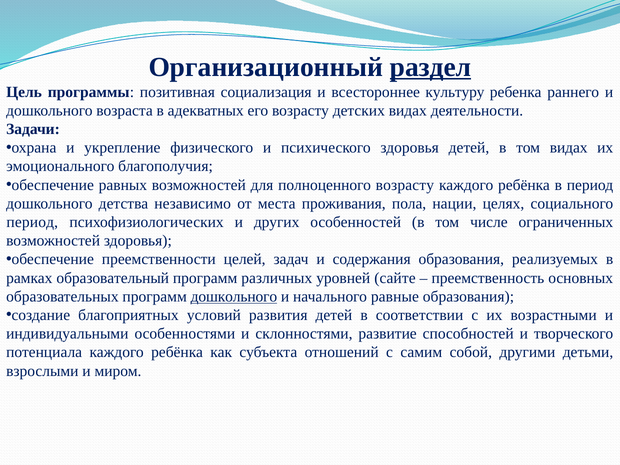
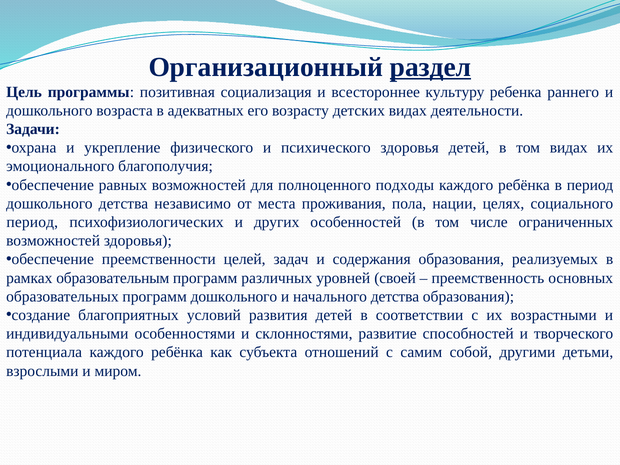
полноценного возрасту: возрасту -> подходы (405, 185)
образовательный: образовательный -> образовательным (113, 278)
сайте: сайте -> своей (395, 278)
дошкольного underline: present -> none (234, 297)
начального равные: равные -> детства (395, 297)
